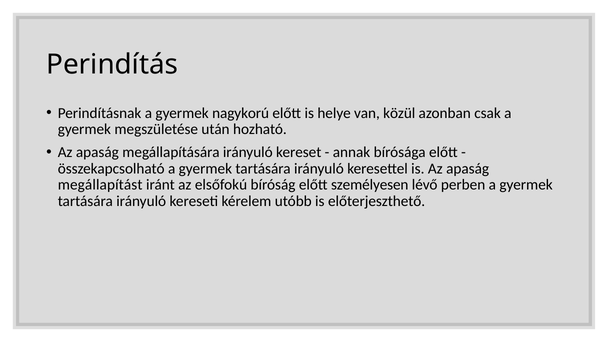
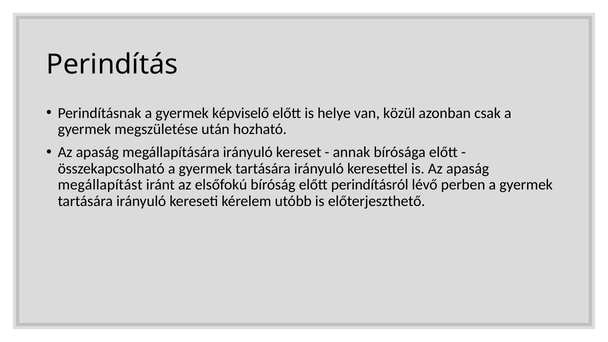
nagykorú: nagykorú -> képviselő (241, 113)
személyesen: személyesen -> perindításról (370, 185)
